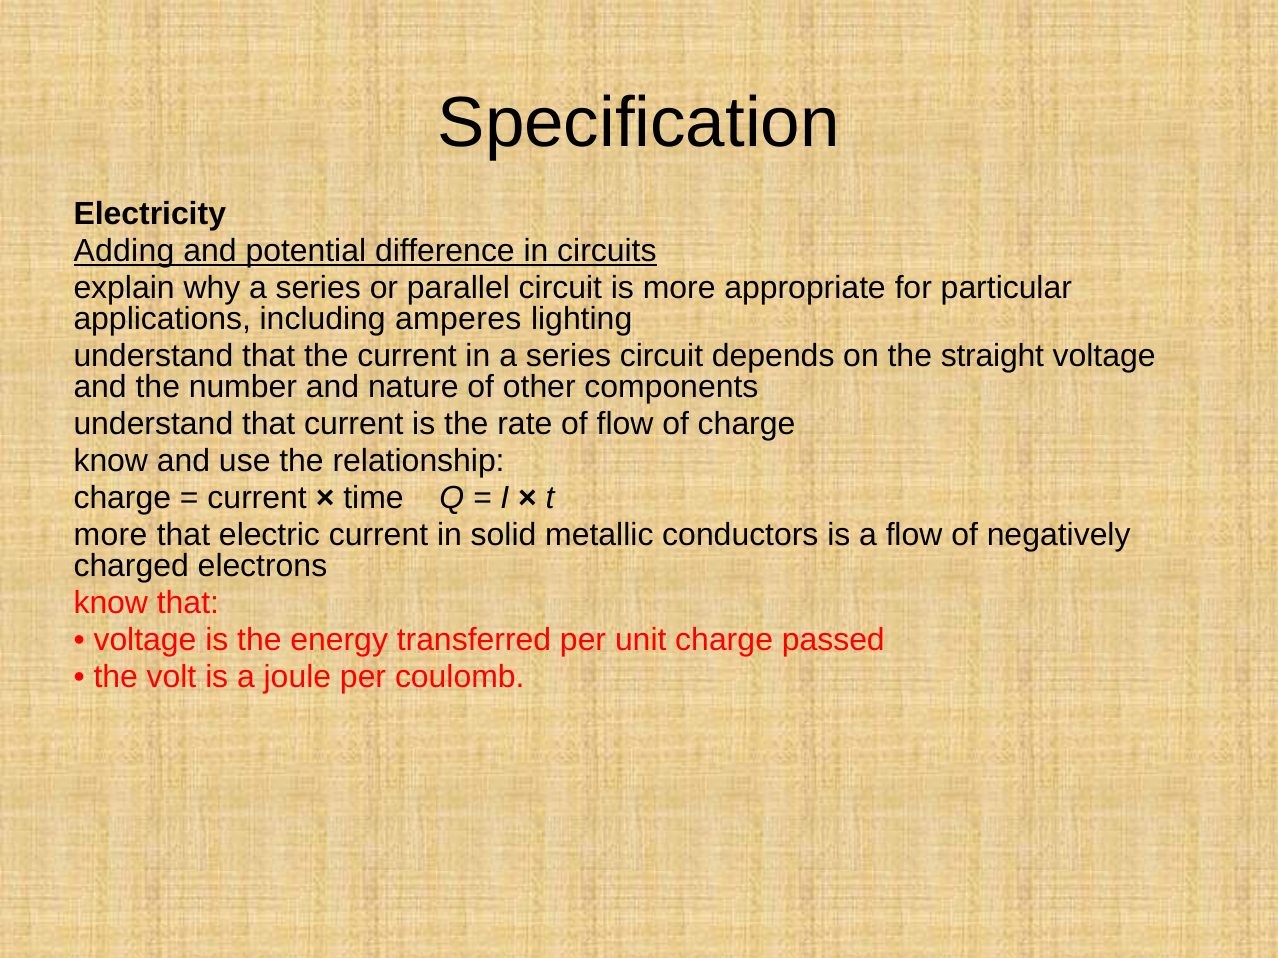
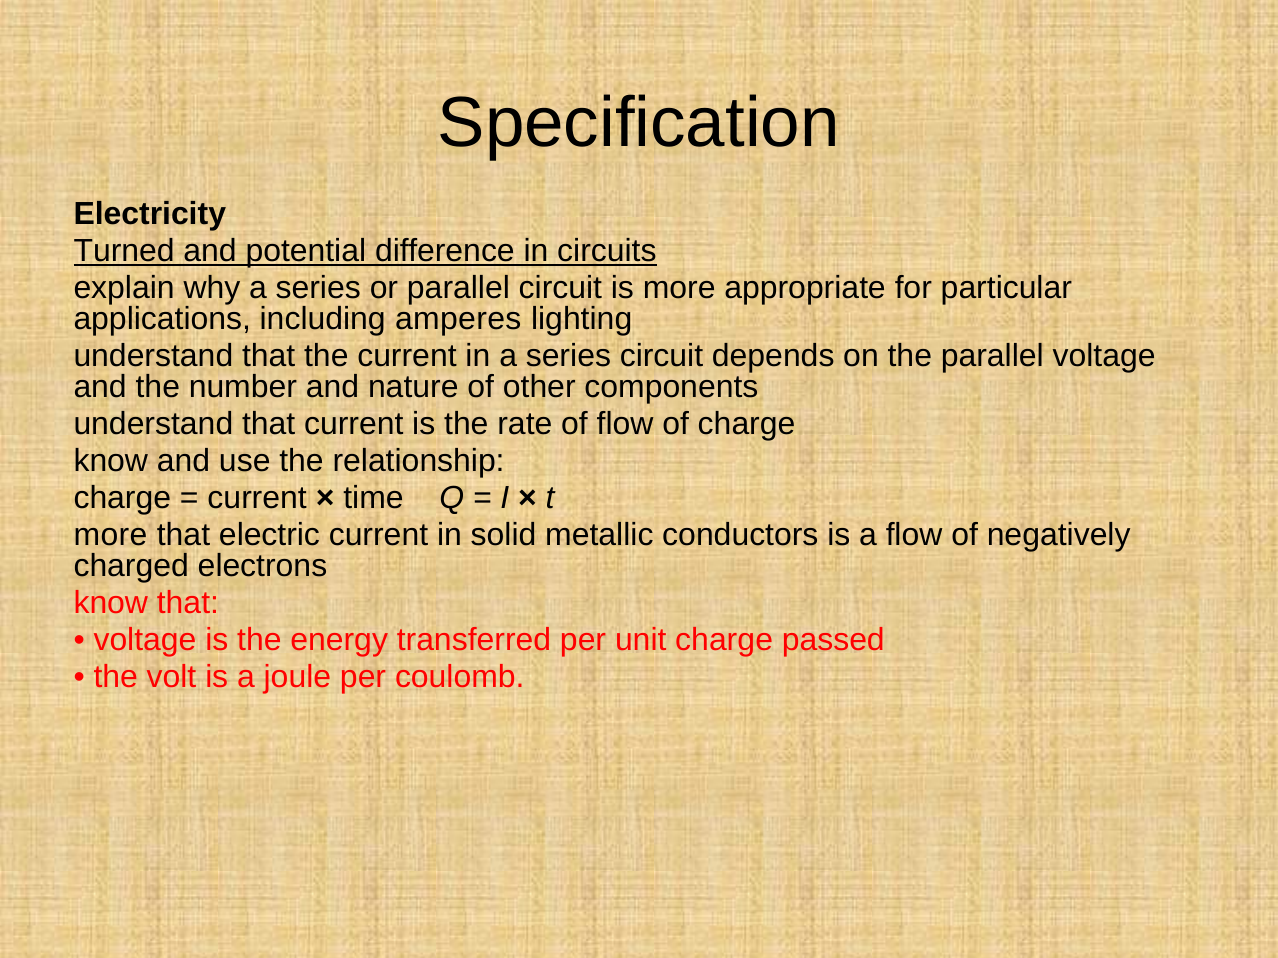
Adding: Adding -> Turned (124, 251)
the straight: straight -> parallel (992, 356)
